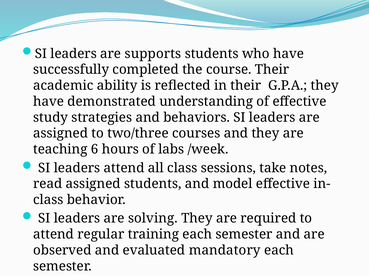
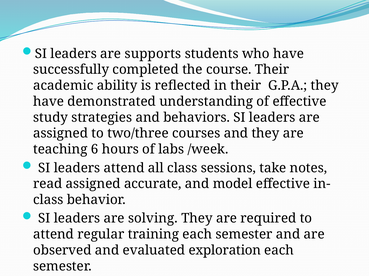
assigned students: students -> accurate (153, 184)
mandatory: mandatory -> exploration (225, 251)
